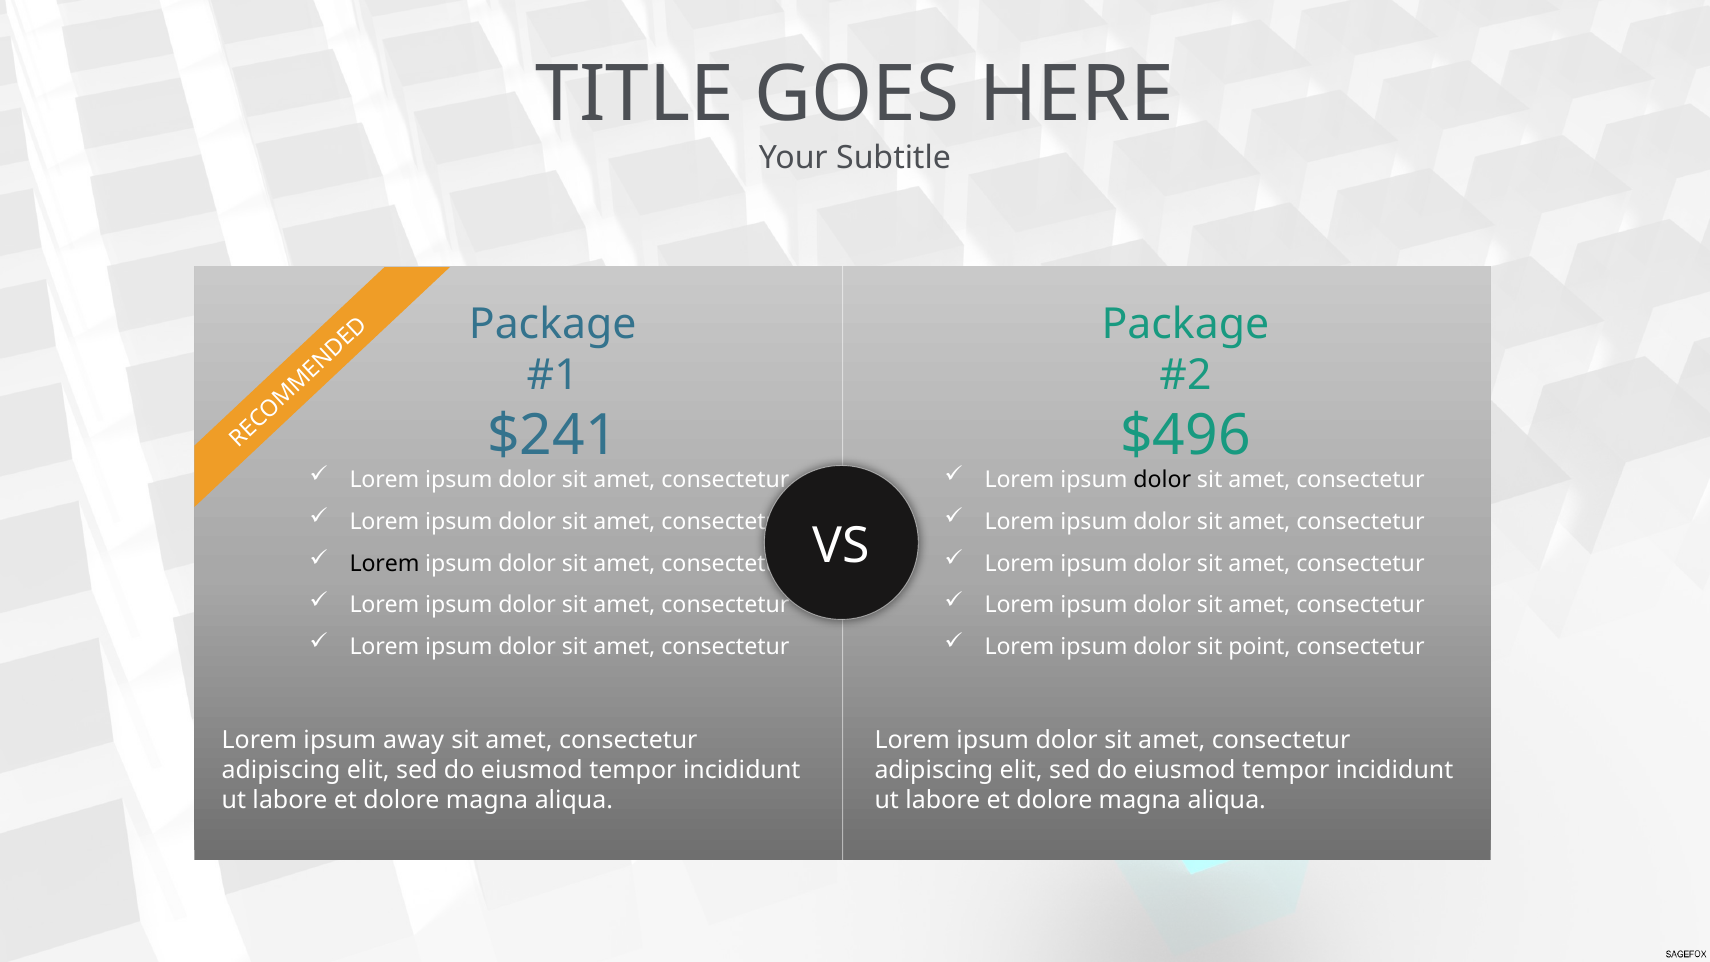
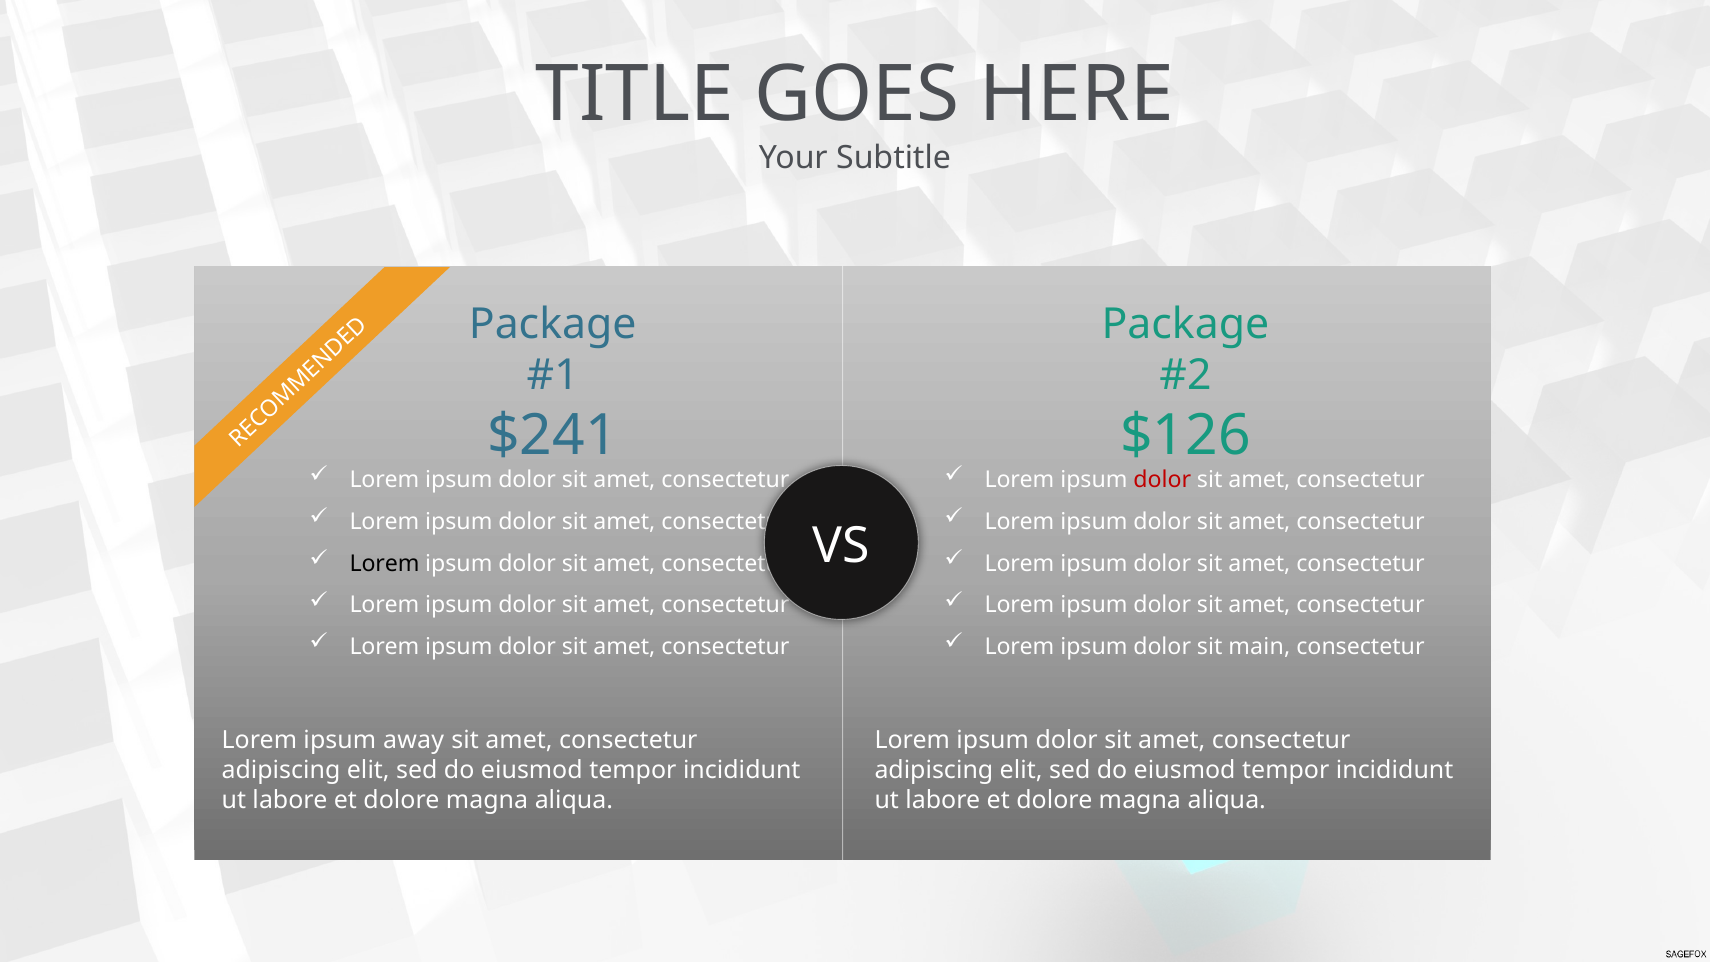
$496: $496 -> $126 (1185, 436)
dolor colour: black -> red (1162, 480)
point: point -> main (1259, 647)
